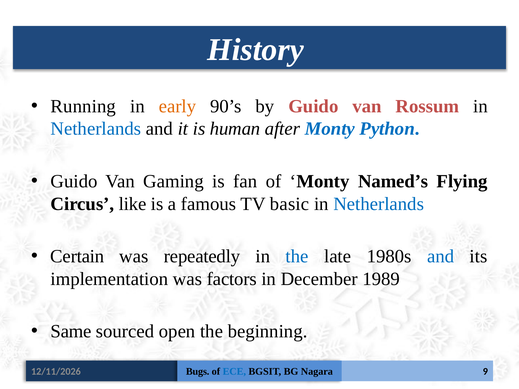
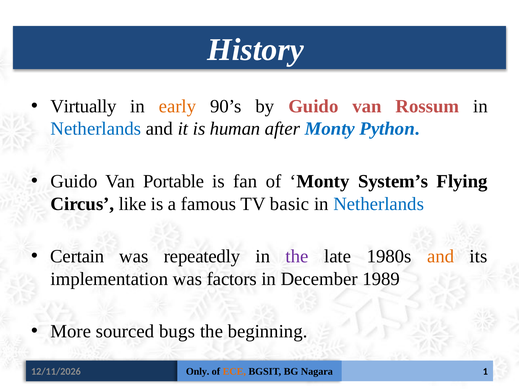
Running: Running -> Virtually (83, 106)
Gaming: Gaming -> Portable (174, 181)
Named’s: Named’s -> System’s (393, 181)
the colour: blue -> purple (297, 257)
and colour: blue -> orange (441, 257)
Same: Same -> More (71, 332)
open: open -> bugs (177, 332)
Bugs: Bugs -> Only (198, 372)
ECE colour: blue -> orange (234, 372)
9: 9 -> 1 (485, 372)
